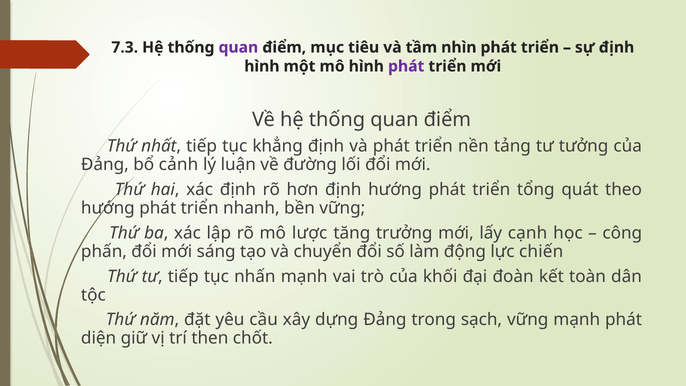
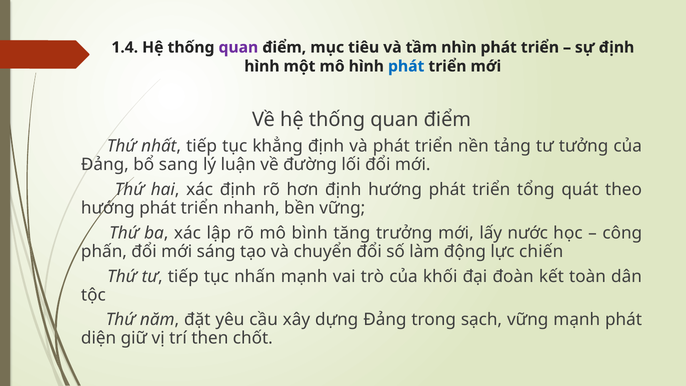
7.3: 7.3 -> 1.4 (125, 47)
phát colour: purple -> blue (406, 66)
cảnh: cảnh -> sang (179, 164)
lược: lược -> bình (310, 233)
cạnh: cạnh -> nước (528, 233)
